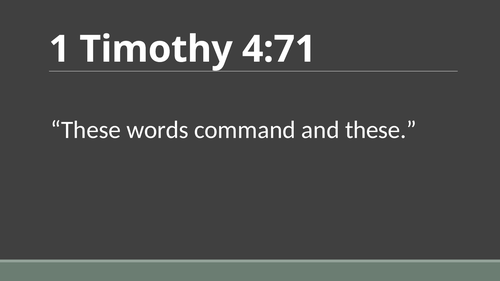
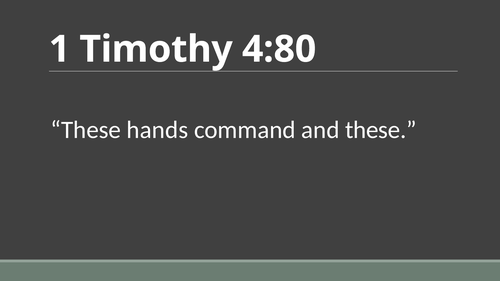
4:71: 4:71 -> 4:80 (279, 49)
words: words -> hands (157, 130)
